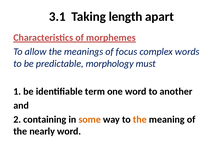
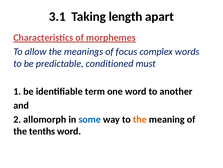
morphology: morphology -> conditioned (110, 63)
containing: containing -> allomorph (45, 119)
some colour: orange -> blue (90, 119)
nearly: nearly -> tenths (42, 131)
